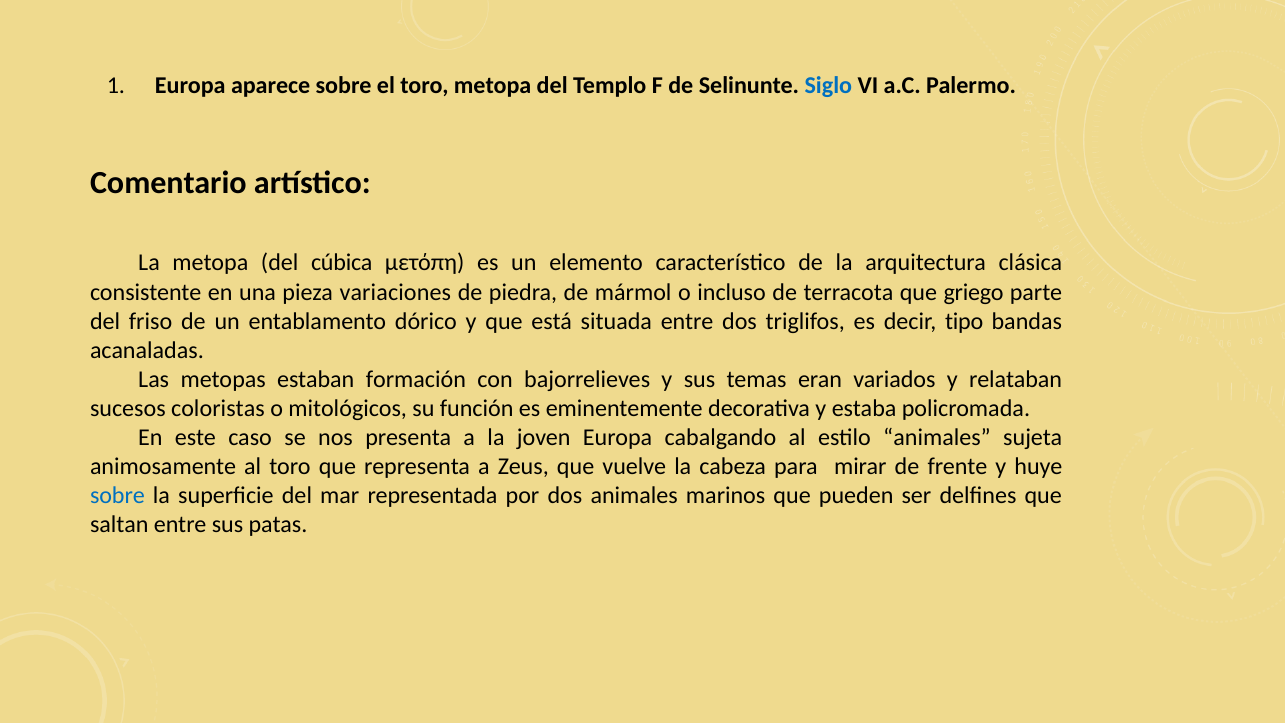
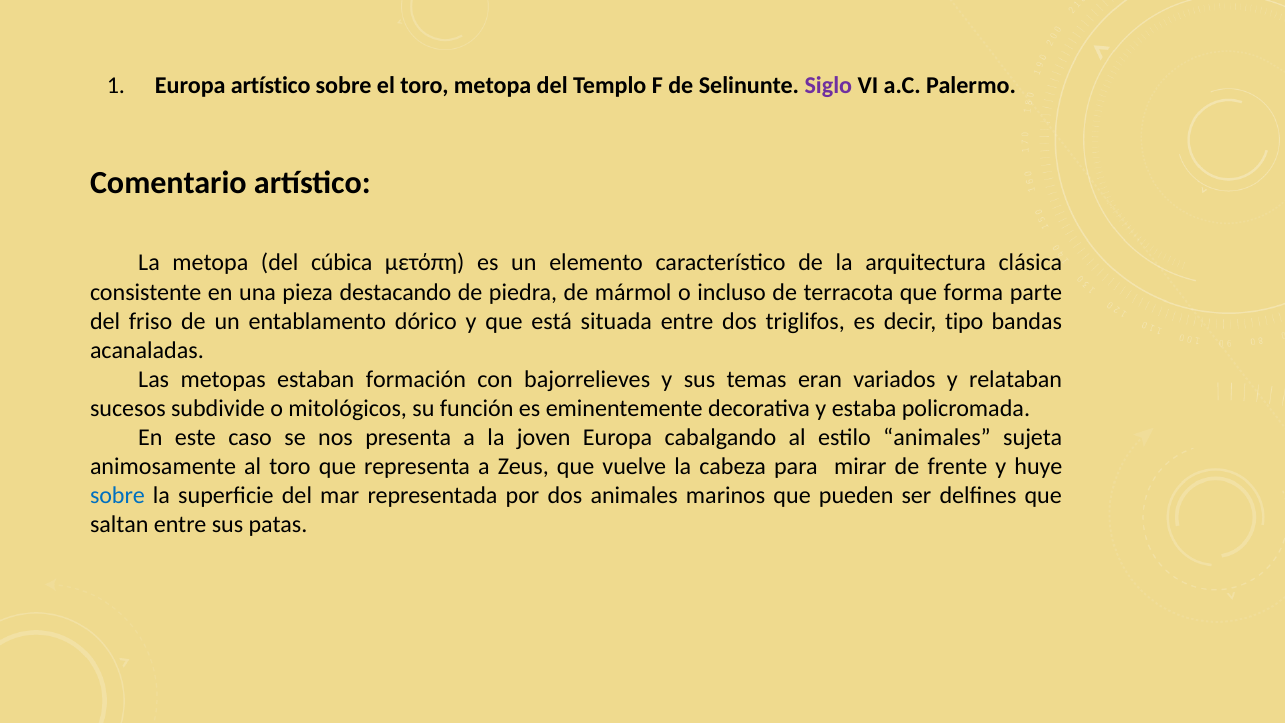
Europa aparece: aparece -> artístico (271, 85)
Siglo colour: blue -> purple (828, 85)
variaciones: variaciones -> destacando (395, 293)
griego: griego -> forma (973, 293)
coloristas: coloristas -> subdivide (218, 409)
